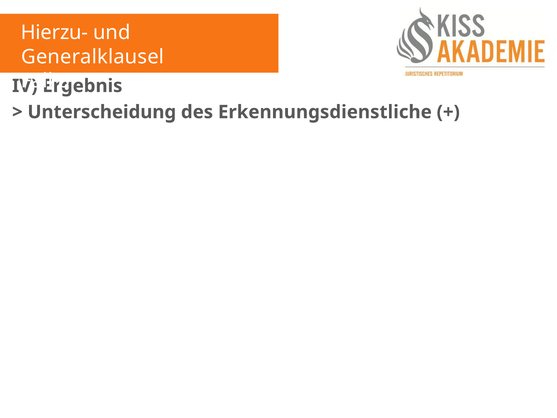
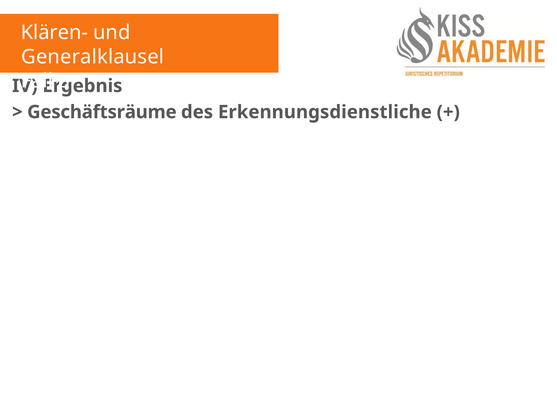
Hierzu-: Hierzu- -> Klären- (54, 33)
Unterscheidung: Unterscheidung -> Geschäftsräume (102, 112)
